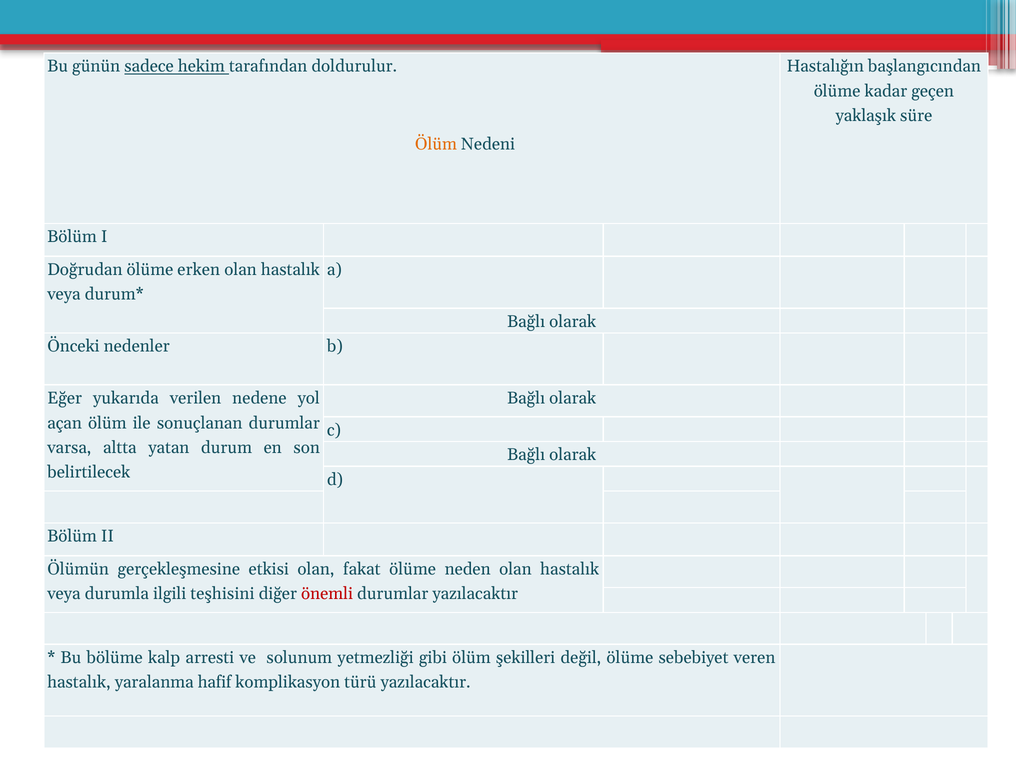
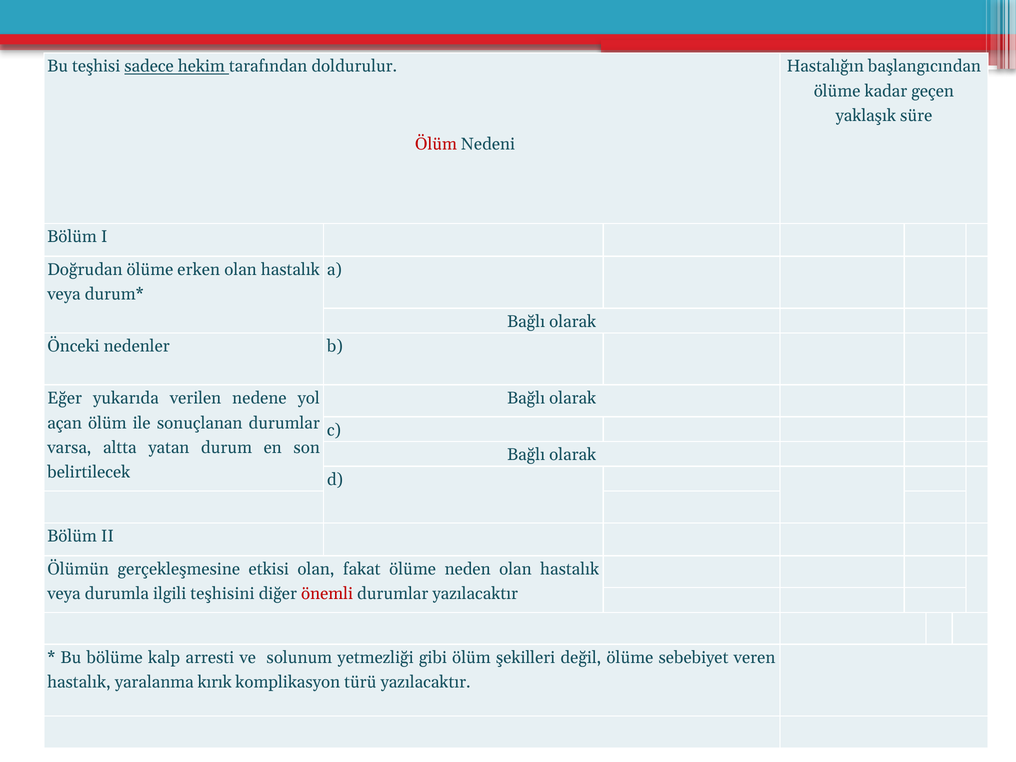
günün: günün -> teşhisi (96, 66)
Ölüm colour: orange -> red (436, 144)
hafif: hafif -> kırık (215, 682)
